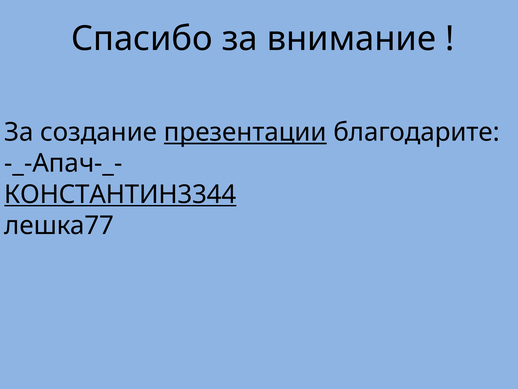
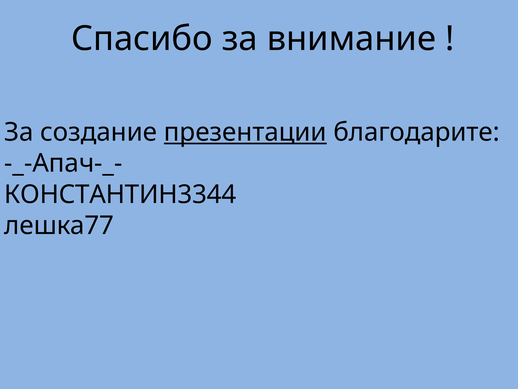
КОНСТАНТИН3344 underline: present -> none (120, 194)
